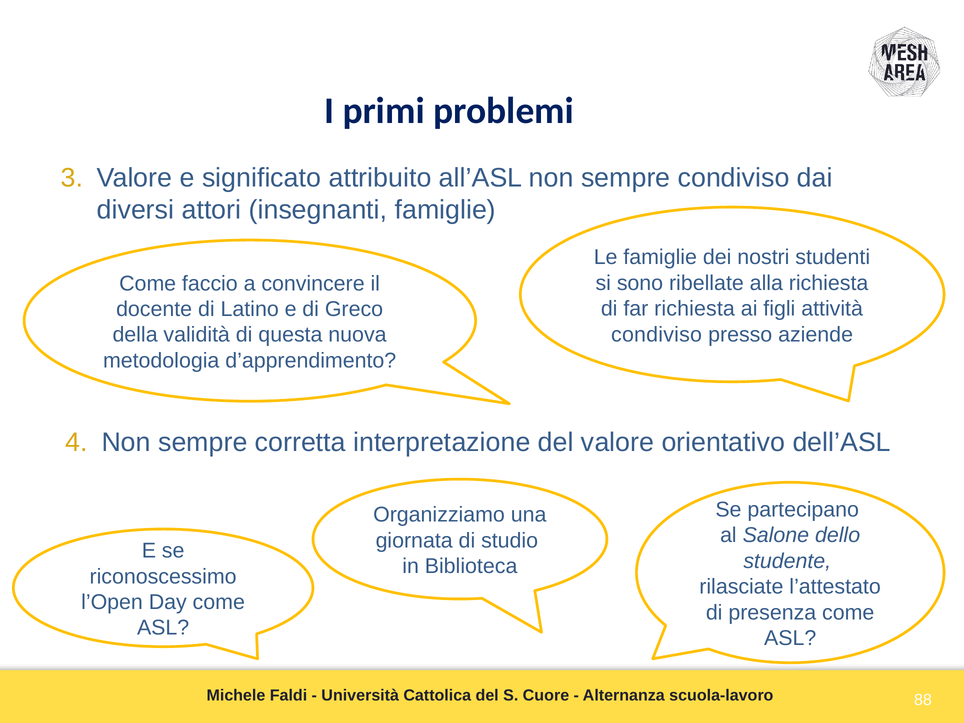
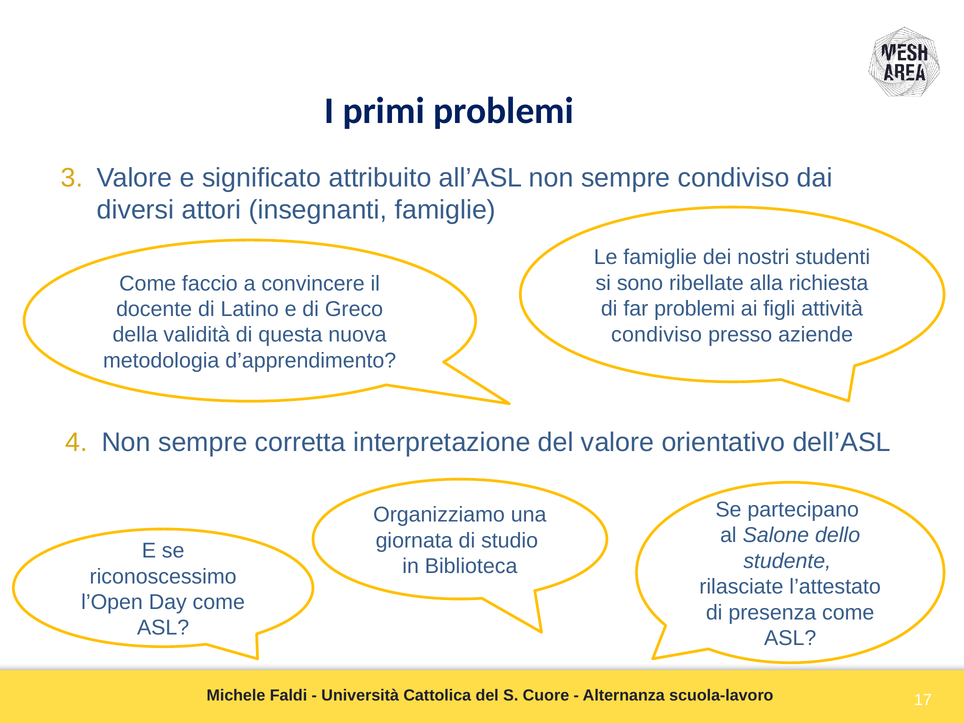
far richiesta: richiesta -> problemi (695, 309)
88: 88 -> 17 (923, 700)
